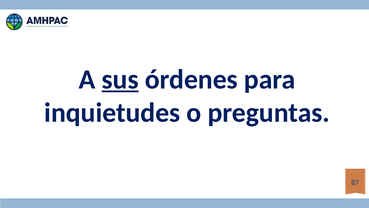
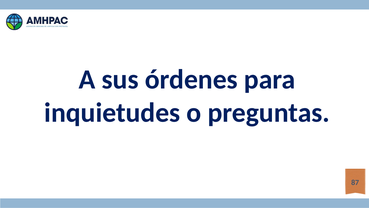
sus underline: present -> none (120, 79)
